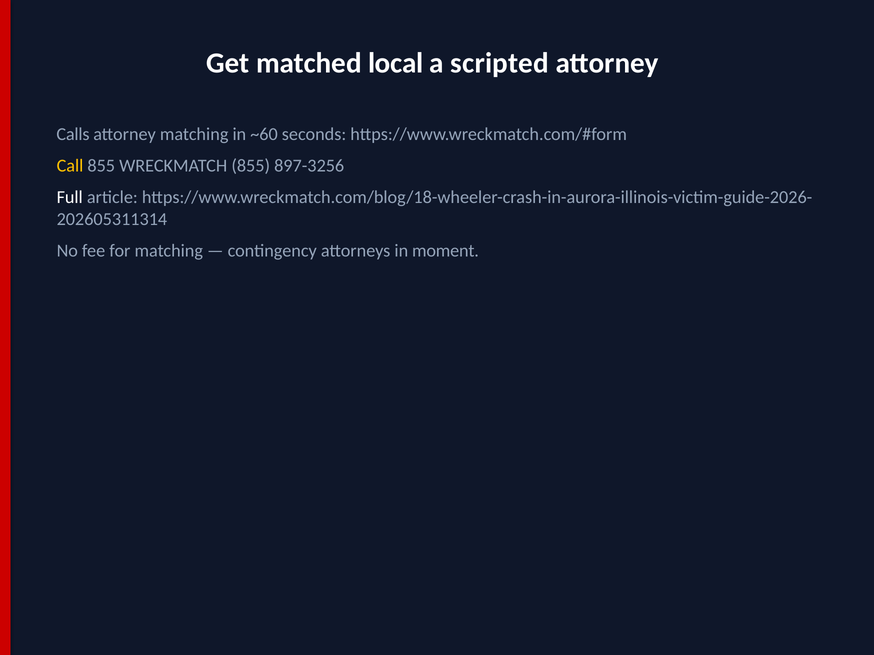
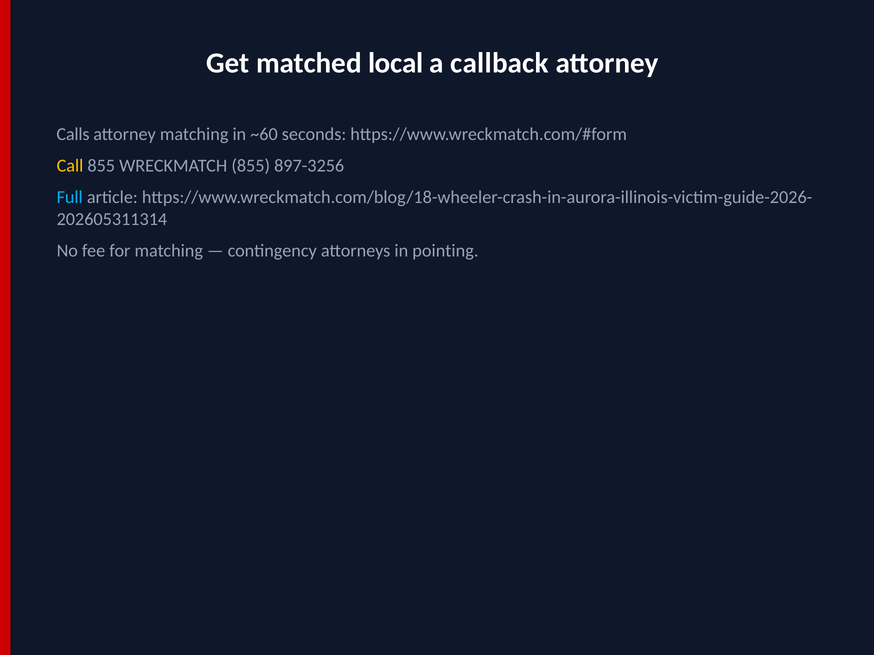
scripted: scripted -> callback (500, 63)
Full colour: white -> light blue (70, 198)
moment: moment -> pointing (445, 251)
